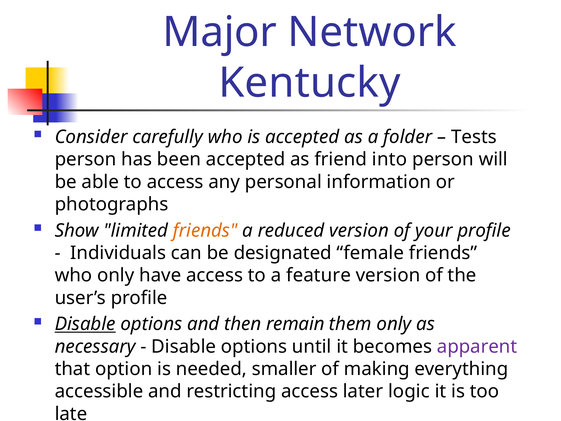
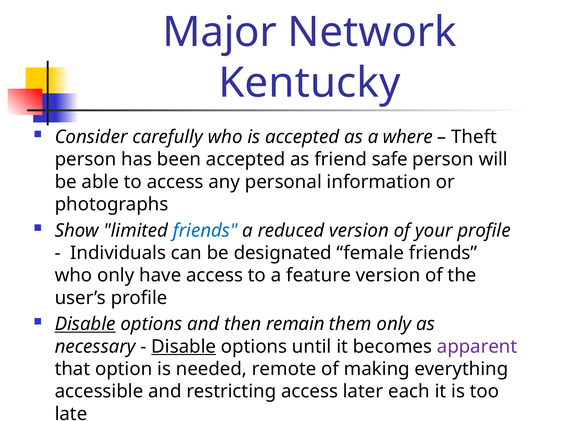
folder: folder -> where (408, 137)
Tests: Tests -> Theft (474, 137)
into: into -> safe (390, 159)
friends colour: orange -> blue (205, 230)
Disable underline: none -> present (184, 346)
smaller: smaller -> remote (284, 369)
logic: logic -> each (409, 391)
